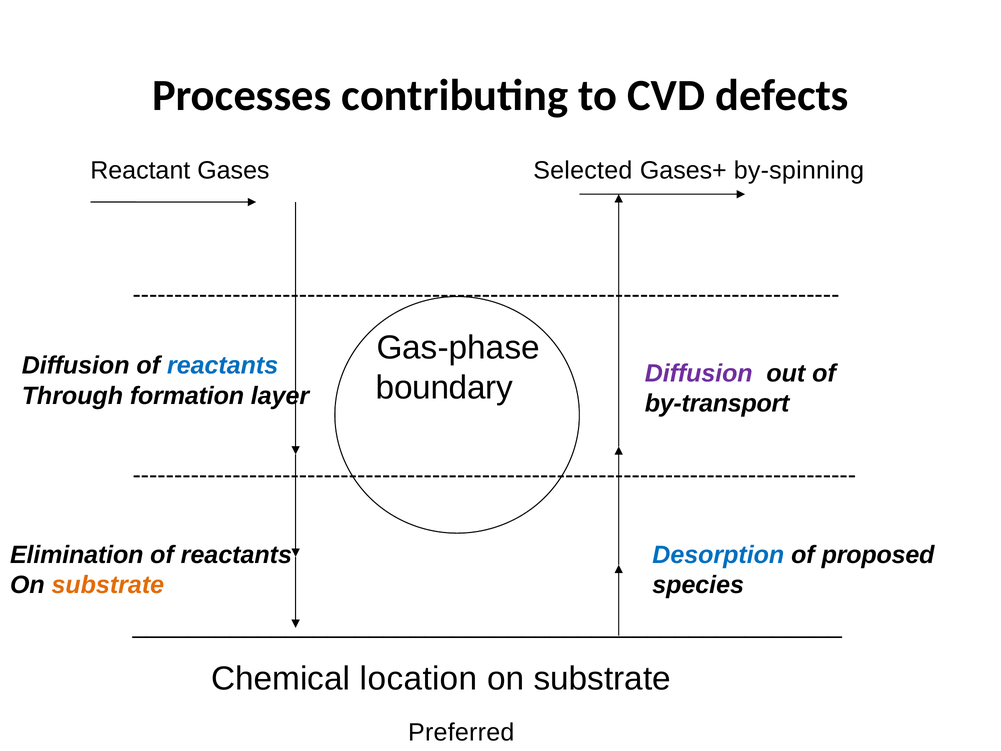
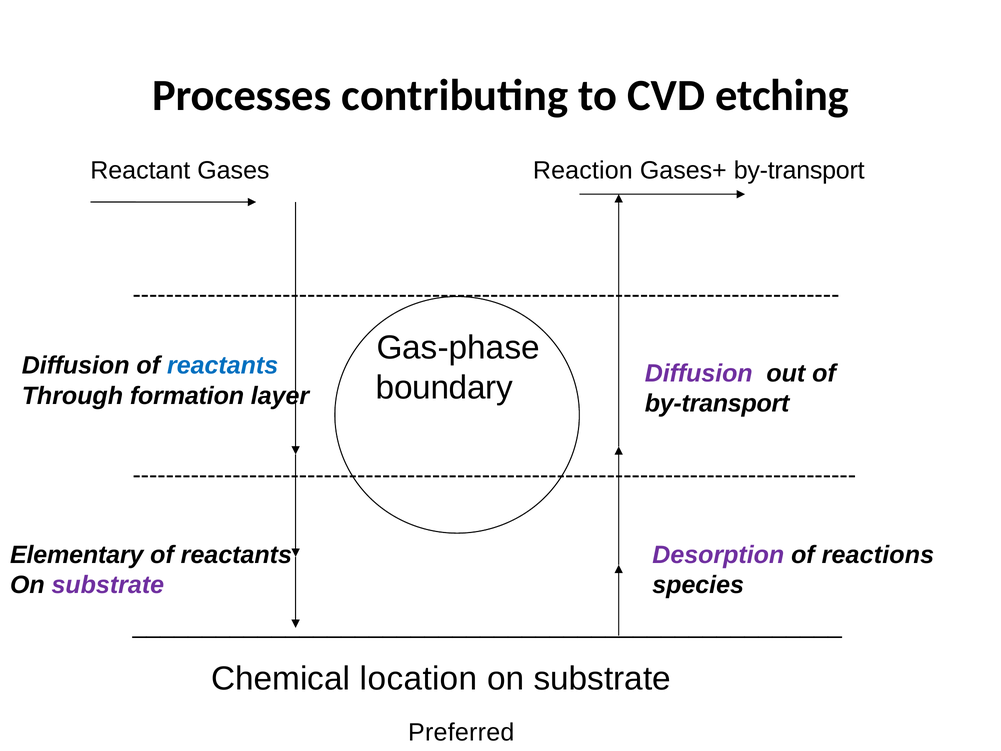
defects: defects -> etching (782, 96)
Selected: Selected -> Reaction (583, 171)
Gases+ by-spinning: by-spinning -> by-transport (799, 171)
Elimination: Elimination -> Elementary (77, 555)
Desorption colour: blue -> purple (718, 555)
proposed: proposed -> reactions (878, 555)
substrate colour: orange -> purple (108, 585)
